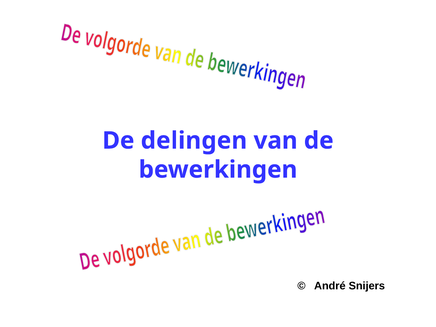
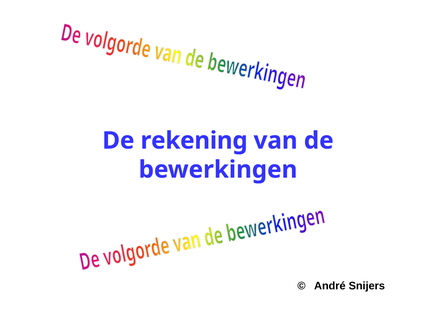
delingen: delingen -> rekening (194, 141)
